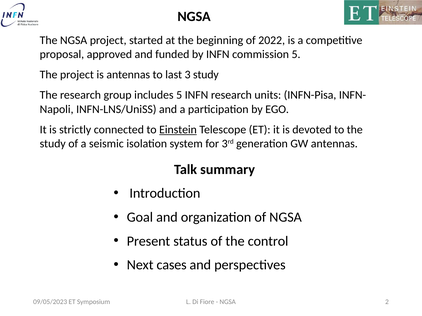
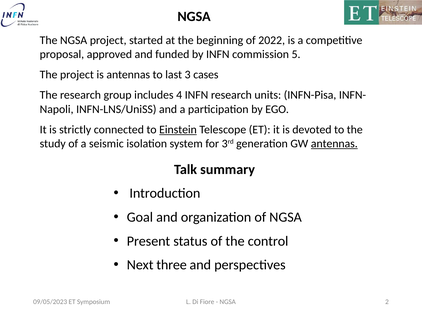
3 study: study -> cases (206, 75)
includes 5: 5 -> 4 (179, 95)
antennas underline: none -> present (334, 144)
cases: cases -> three (172, 265)
